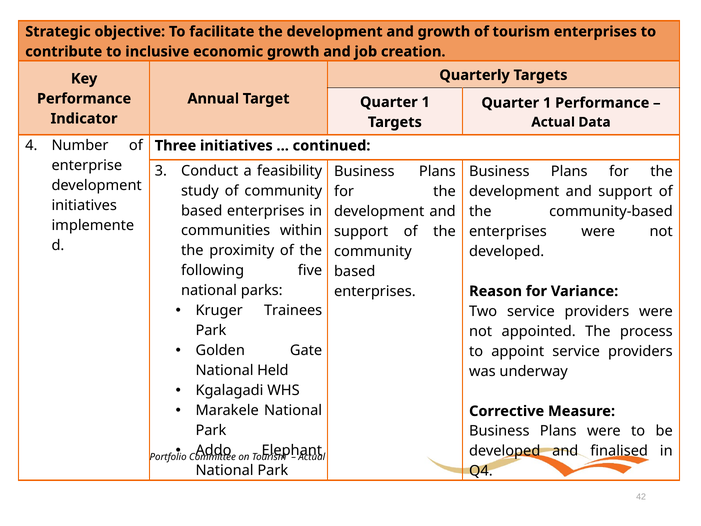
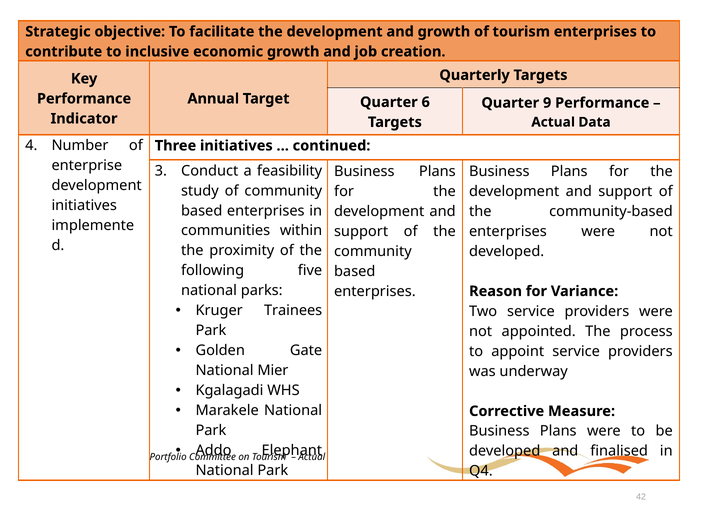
1: 1 -> 6 (426, 102)
1: 1 -> 9 (547, 103)
Held: Held -> Mier (273, 370)
